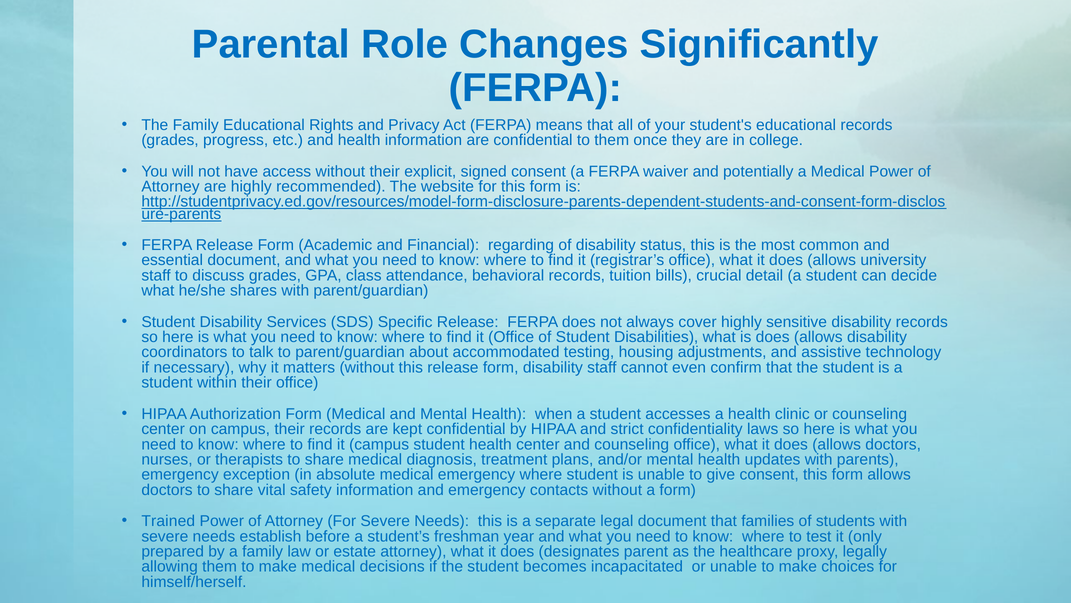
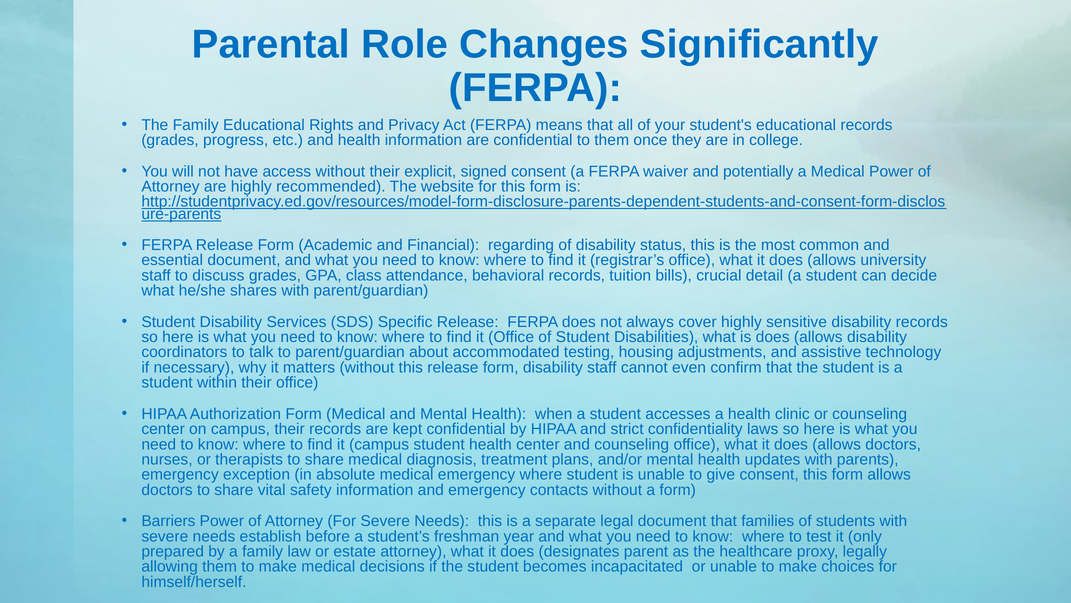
Trained: Trained -> Barriers (168, 521)
